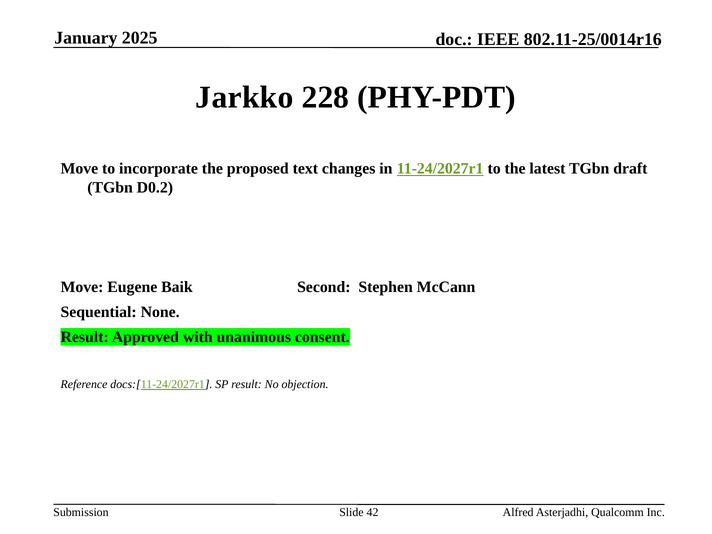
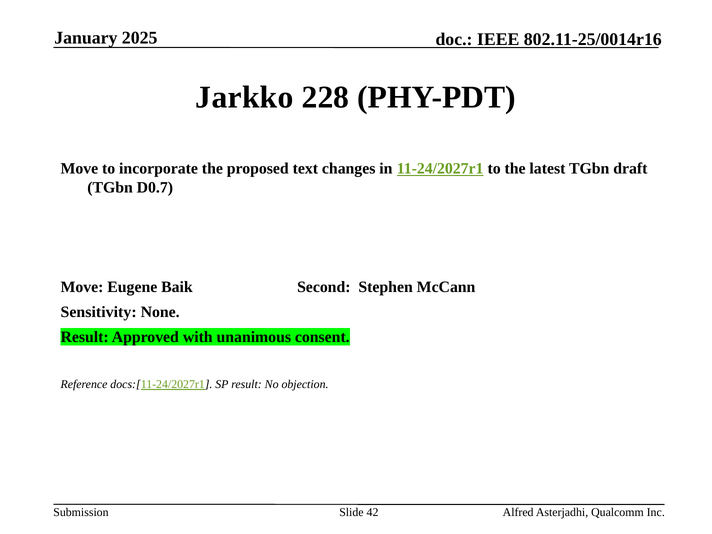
D0.2: D0.2 -> D0.7 (155, 187)
Sequential: Sequential -> Sensitivity (99, 312)
